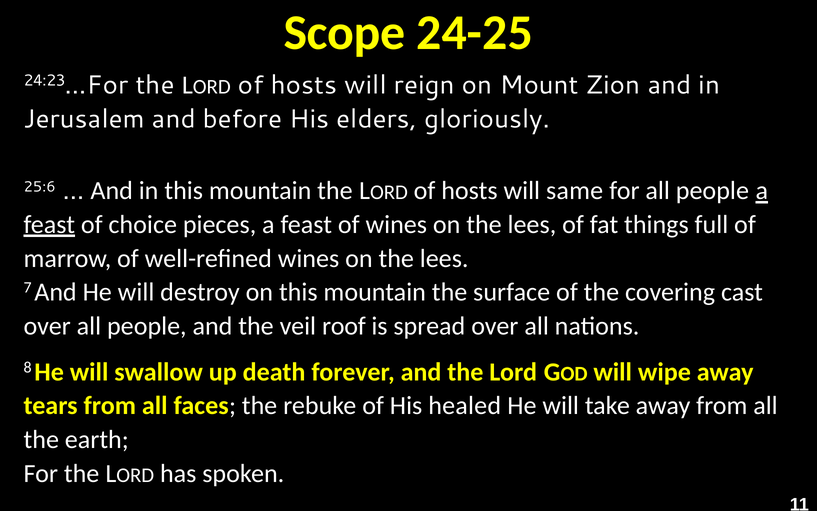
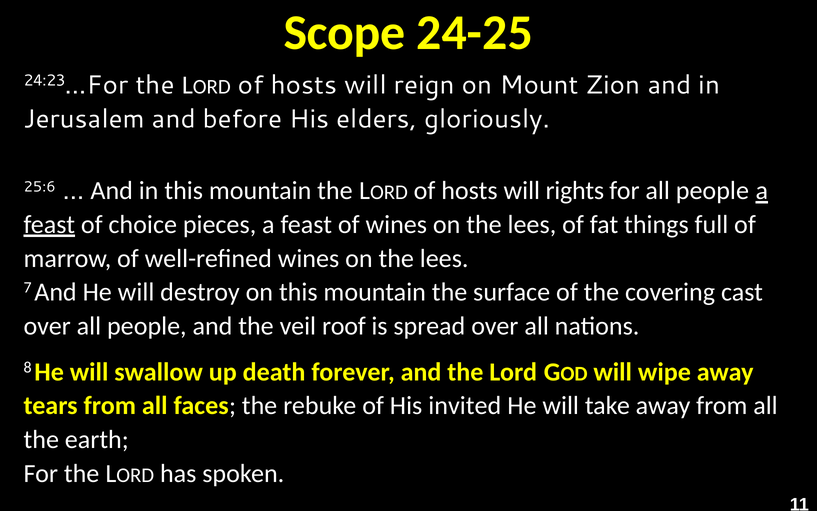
same: same -> rights (575, 191)
healed: healed -> invited (465, 406)
